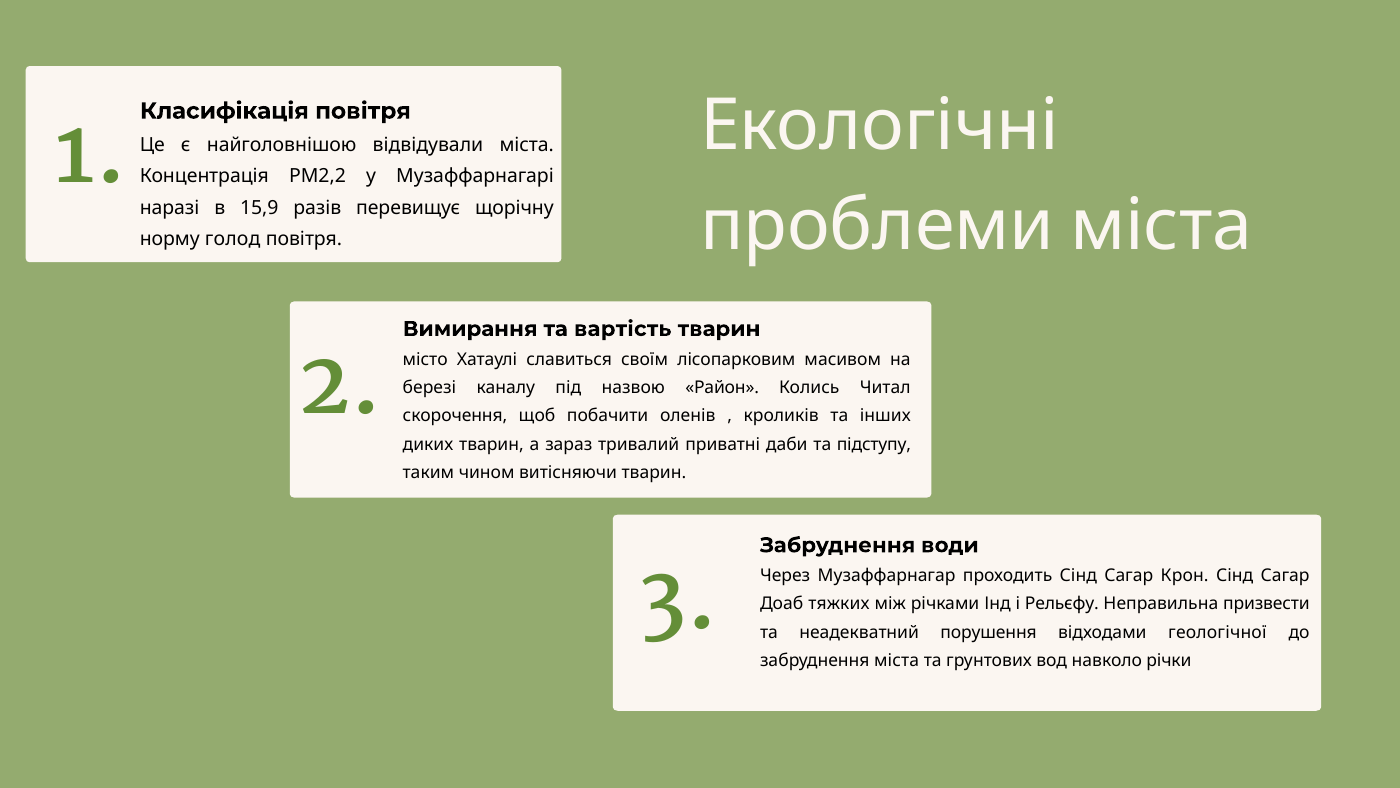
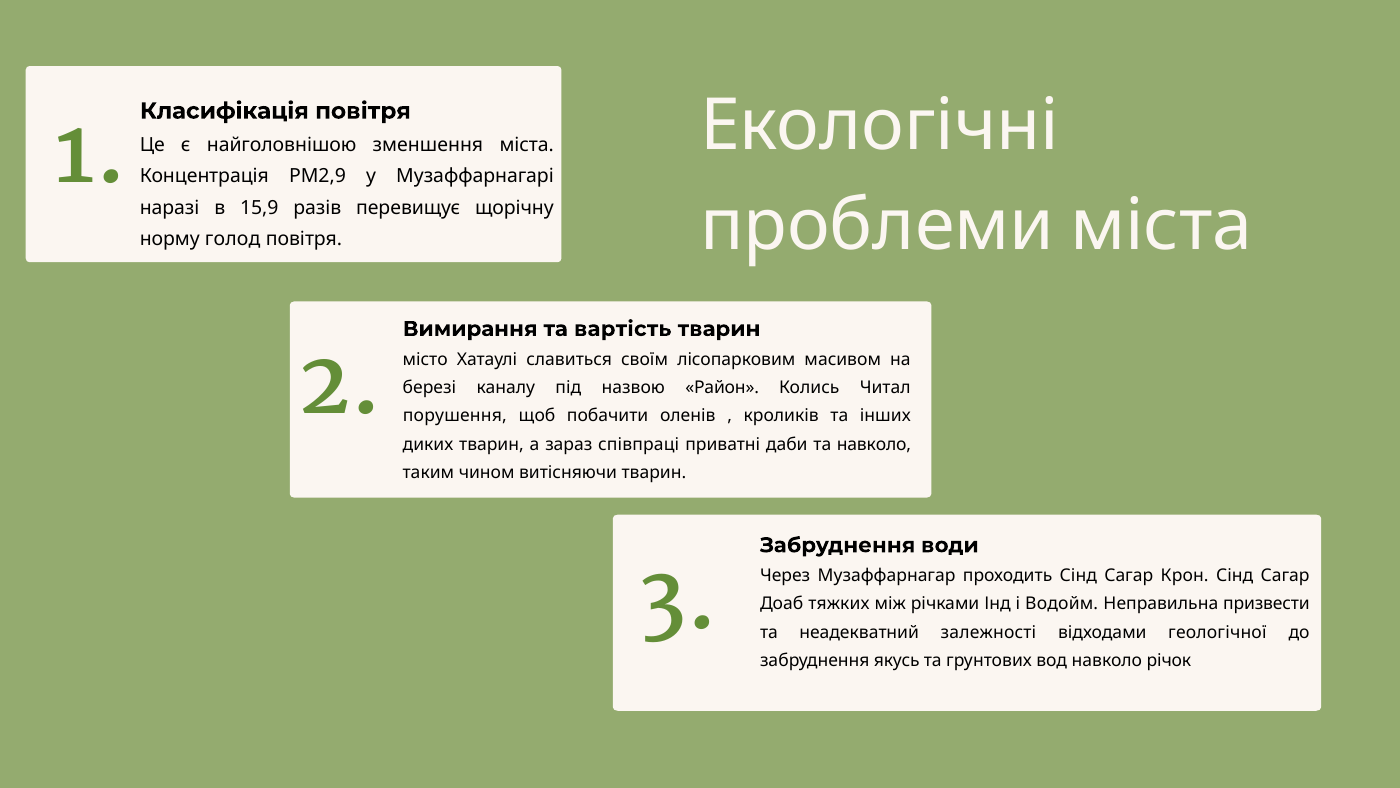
відвідували: відвідували -> зменшення (428, 144)
PM2,2: PM2,2 -> PM2,9 (318, 176)
скорочення: скорочення -> порушення (455, 416)
тривалий: тривалий -> співпраці (639, 444)
та підступу: підступу -> навколо (874, 444)
Рельєфу: Рельєфу -> Водойм (1062, 604)
порушення: порушення -> залежності (988, 632)
забруднення міста: міста -> якусь (897, 660)
річки: річки -> річок (1169, 660)
